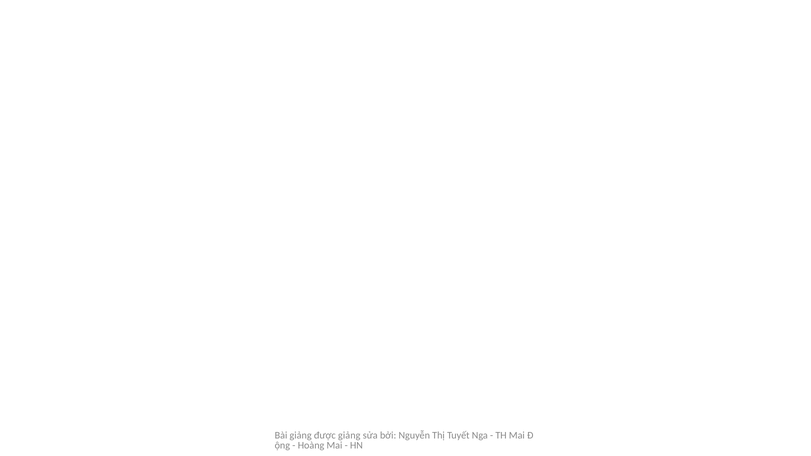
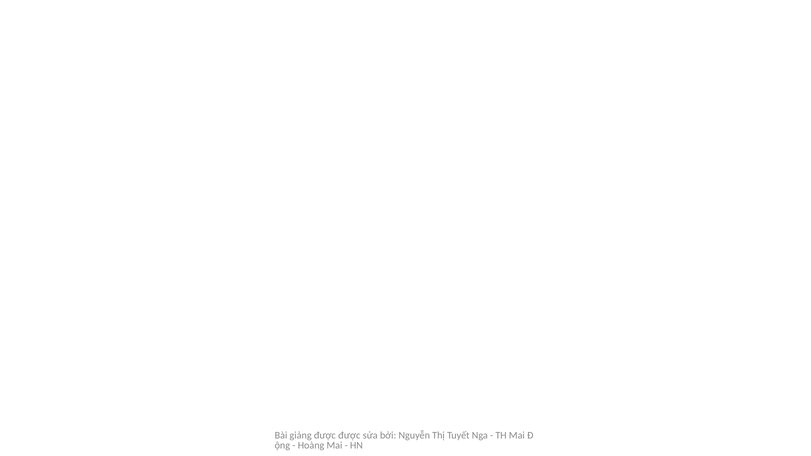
được giảng: giảng -> được (349, 436)
